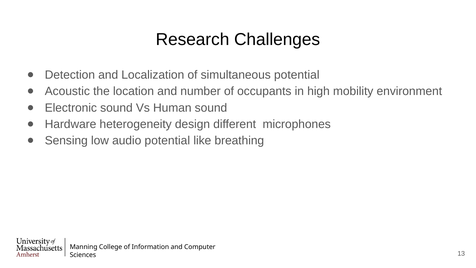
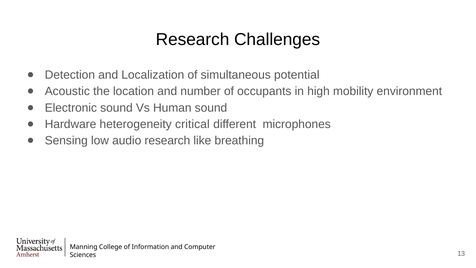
design: design -> critical (192, 124)
audio potential: potential -> research (167, 141)
